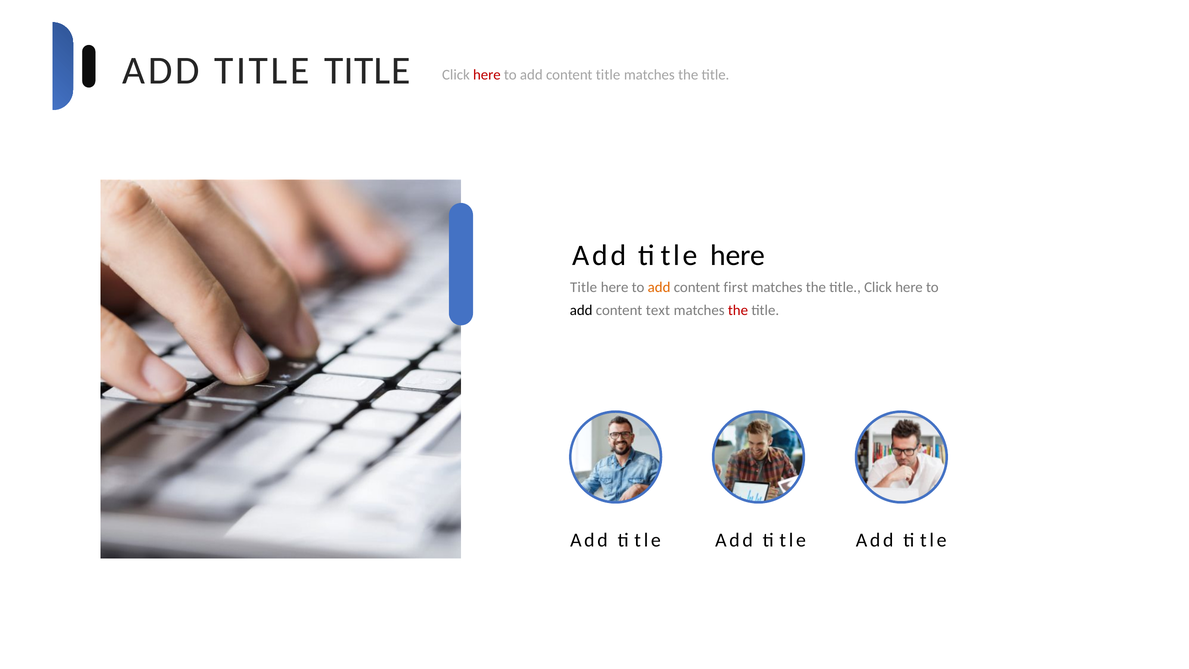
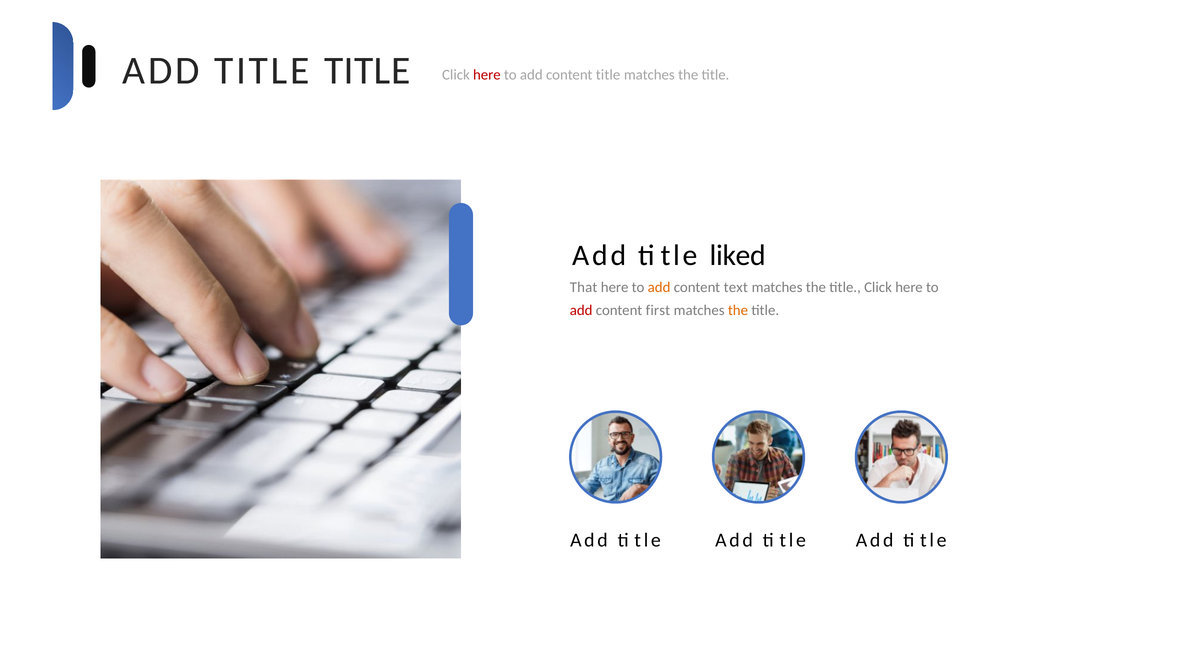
Add title here: here -> liked (738, 255)
Title: Title -> That (584, 287)
first: first -> text (736, 287)
add colour: black -> red (581, 310)
text: text -> first (658, 310)
the colour: red -> orange (738, 310)
